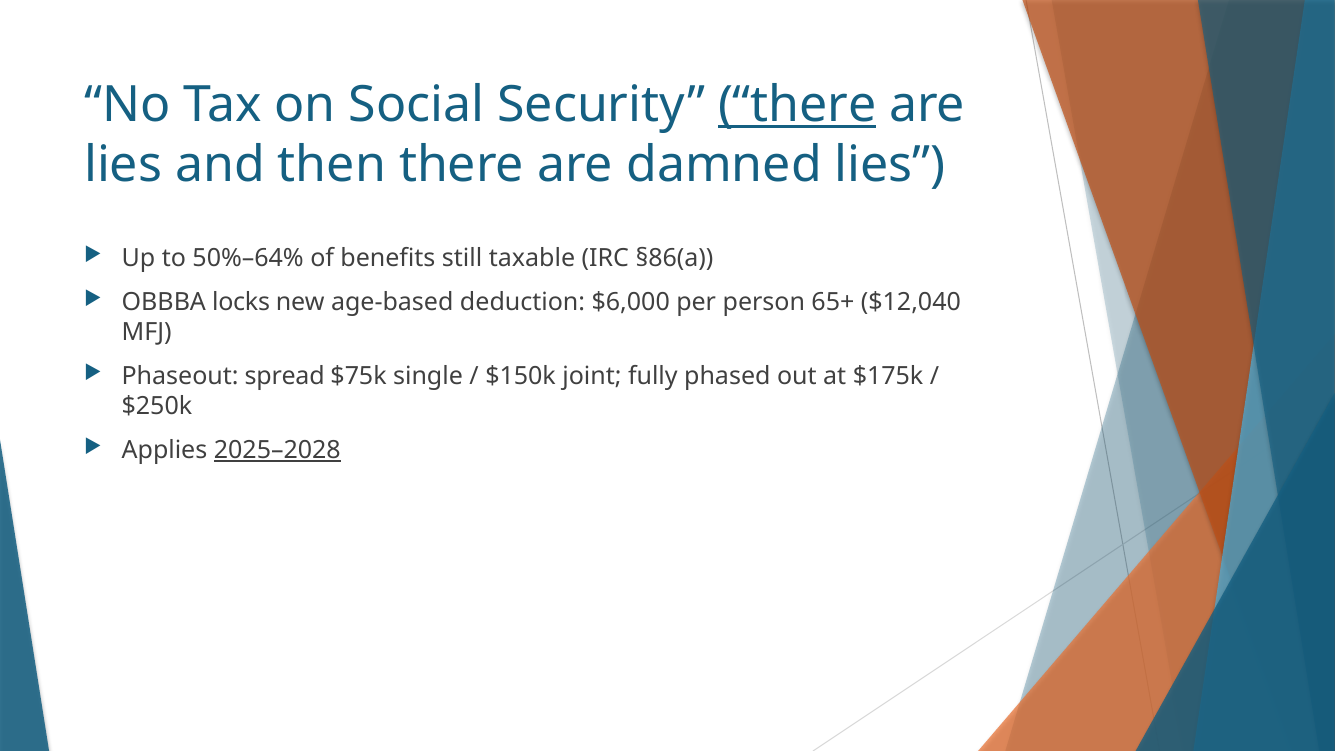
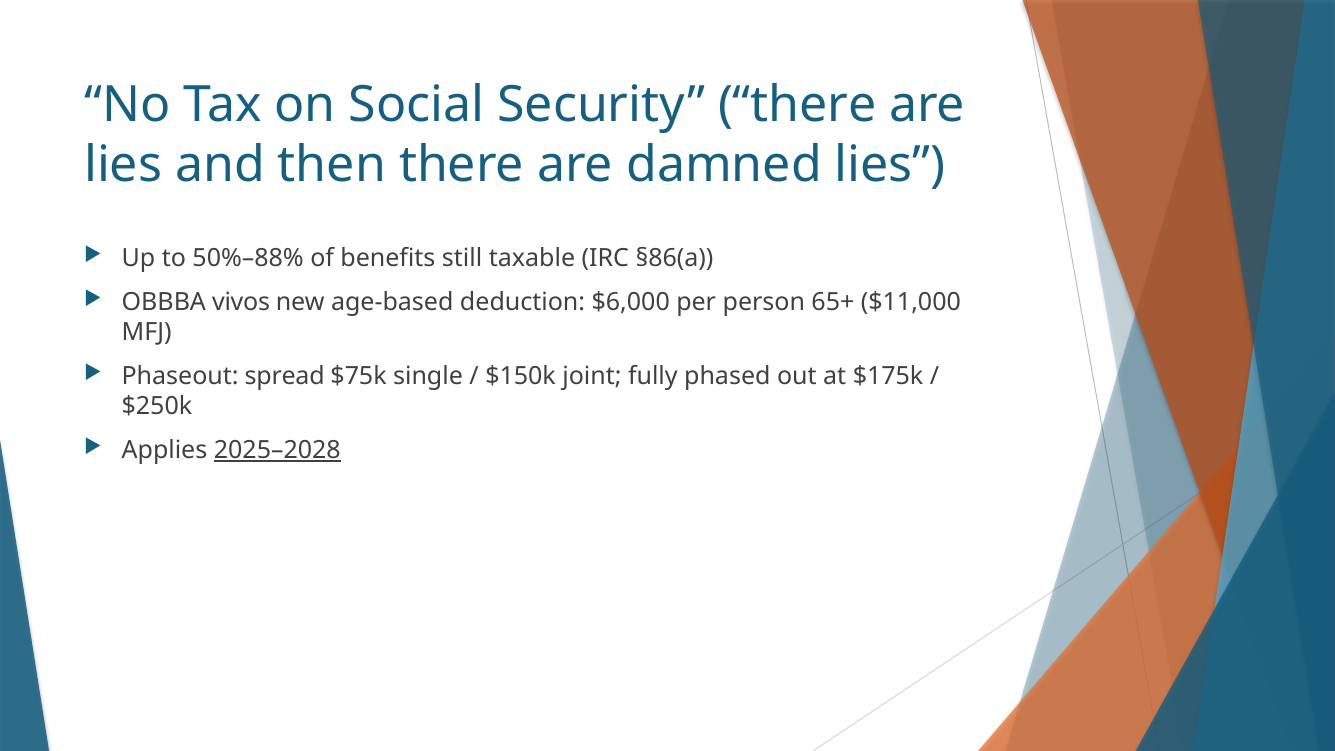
there underline: present -> none (797, 105)
50%–64%: 50%–64% -> 50%–88% (248, 258)
locks: locks -> vivos (241, 302)
$12,040: $12,040 -> $11,000 (911, 302)
